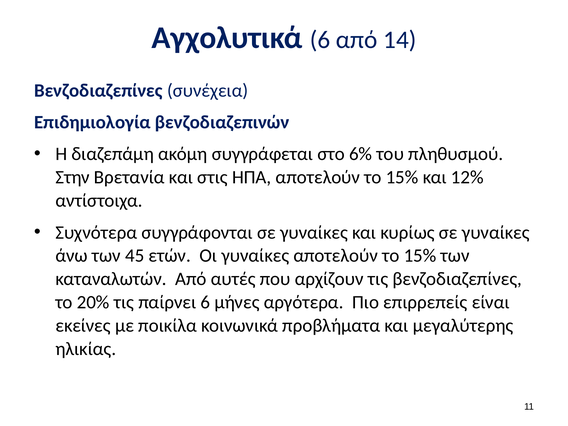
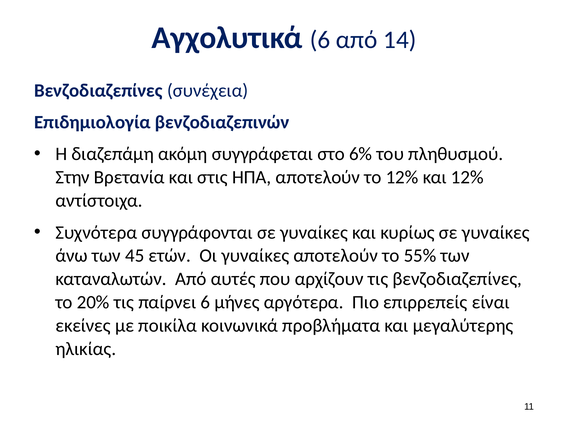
ΗΠΑ αποτελούν το 15%: 15% -> 12% (402, 177)
γυναίκες αποτελούν το 15%: 15% -> 55% (420, 256)
